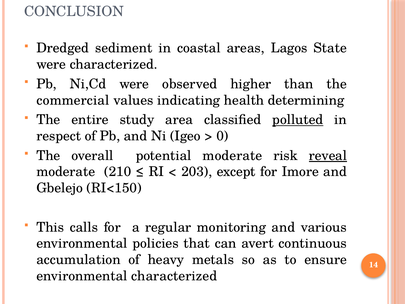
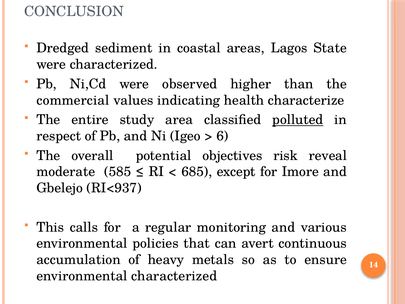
determining: determining -> characterize (306, 100)
0: 0 -> 6 (222, 136)
potential moderate: moderate -> objectives (233, 156)
reveal underline: present -> none (328, 156)
210: 210 -> 585 (118, 172)
203: 203 -> 685 (197, 172)
RI<150: RI<150 -> RI<937 (114, 188)
